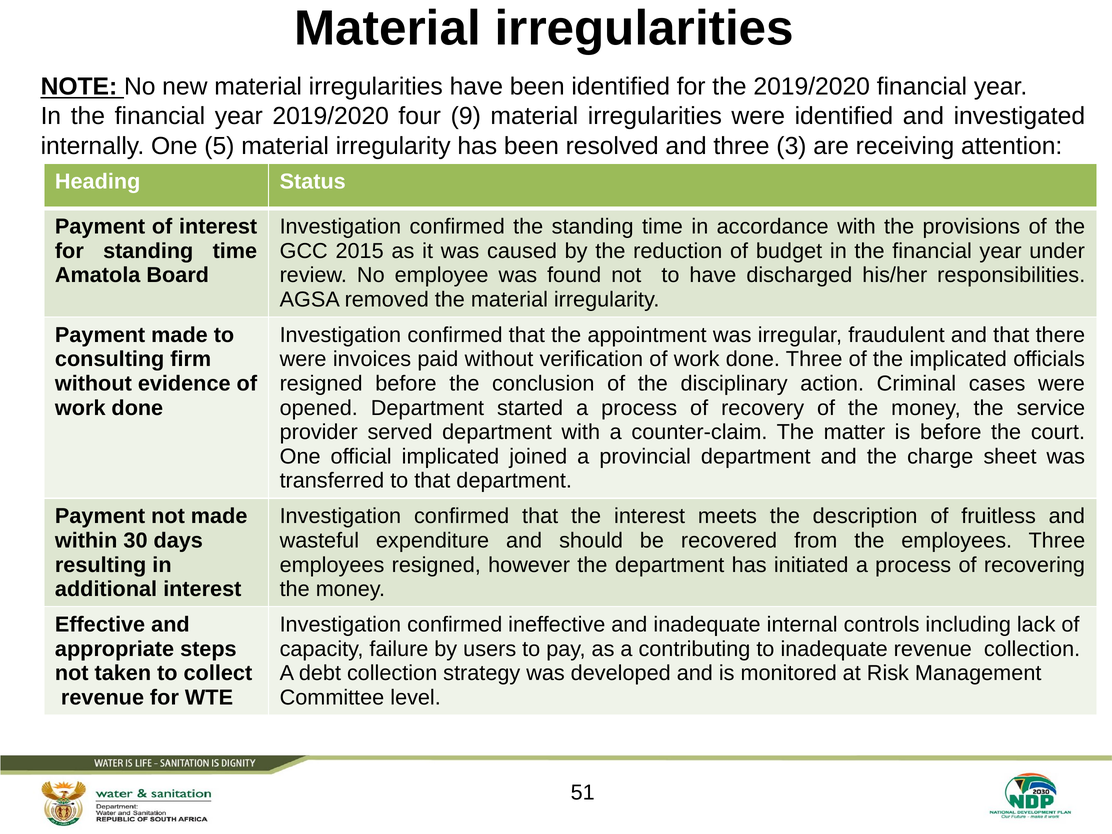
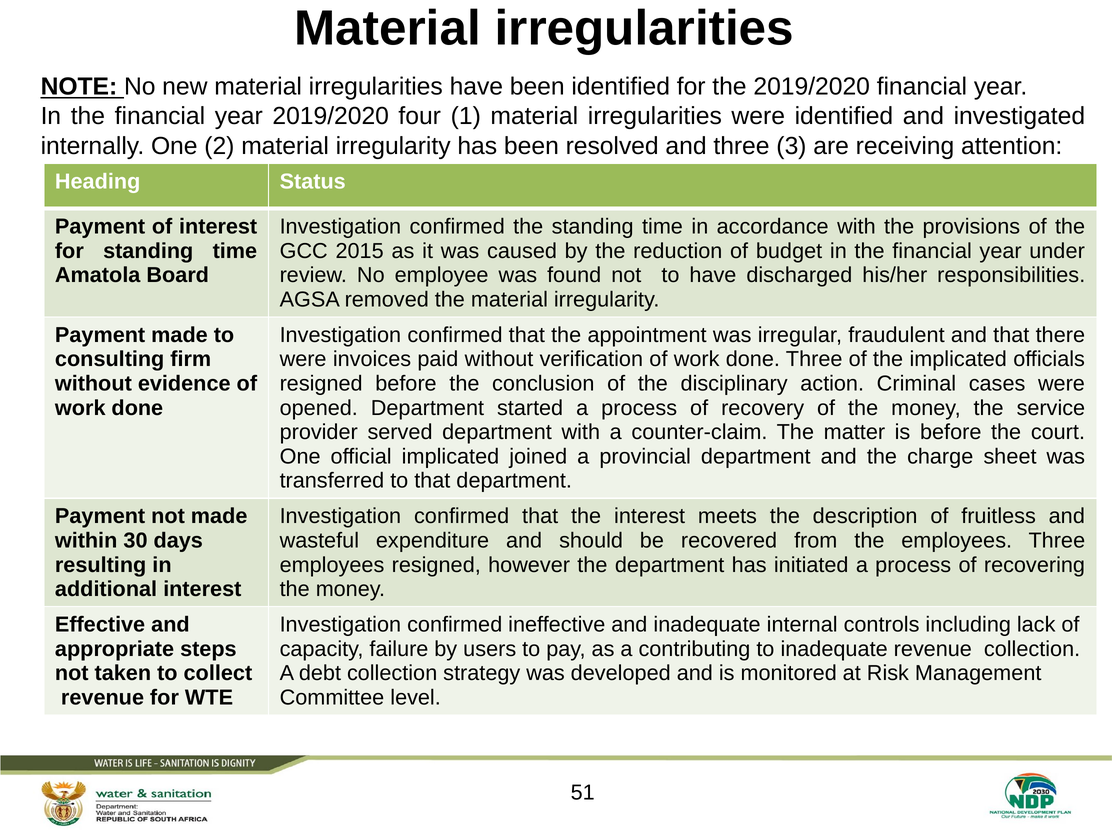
9: 9 -> 1 (466, 116)
5: 5 -> 2 (219, 146)
